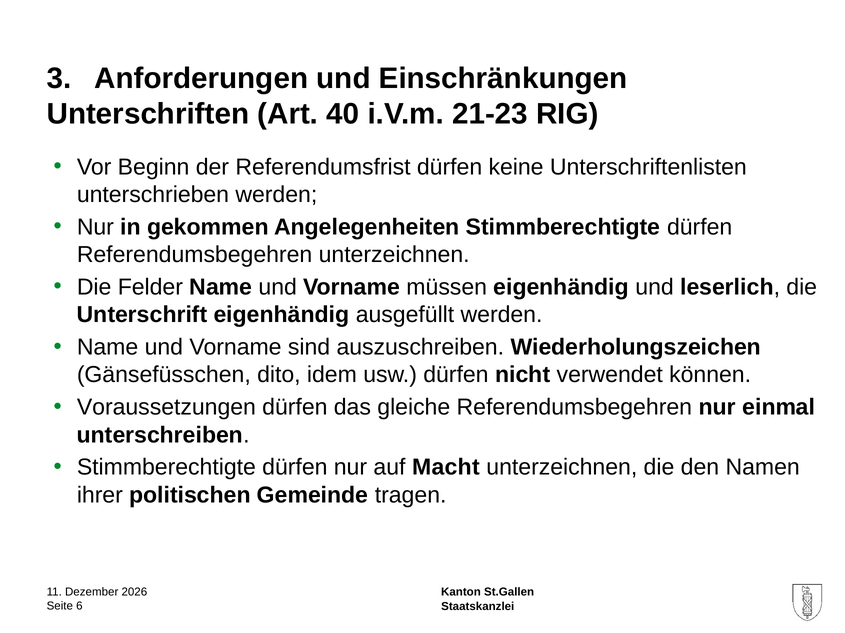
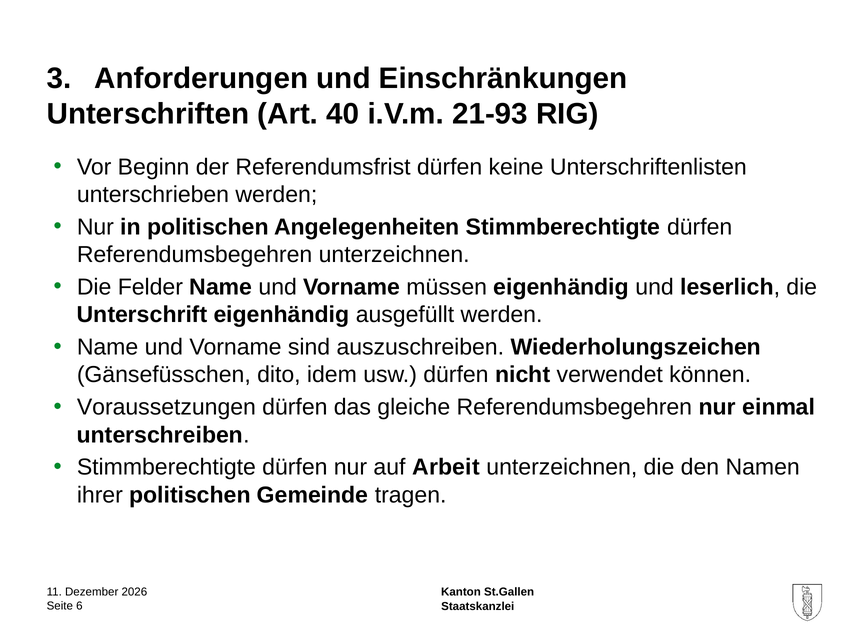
21-23: 21-23 -> 21-93 (490, 114)
in gekommen: gekommen -> politischen (208, 227)
Macht: Macht -> Arbeit (446, 467)
